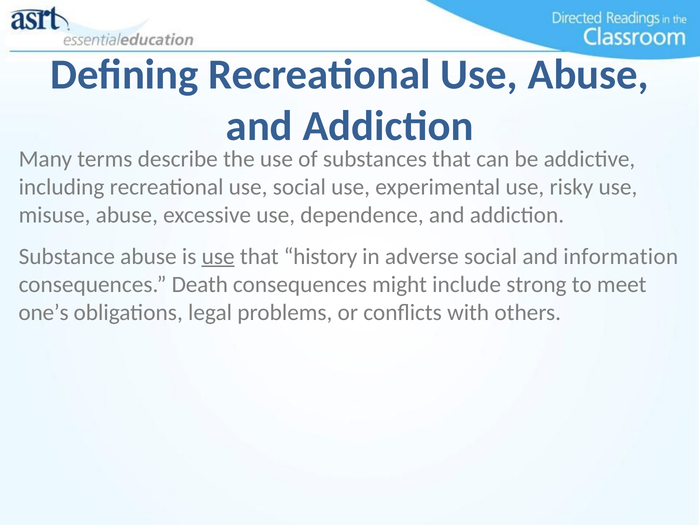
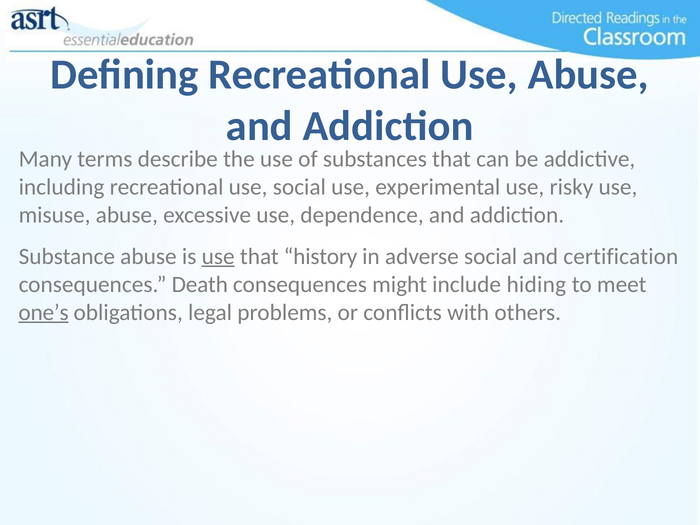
information: information -> certification (621, 256)
strong: strong -> hiding (536, 284)
one’s underline: none -> present (44, 312)
